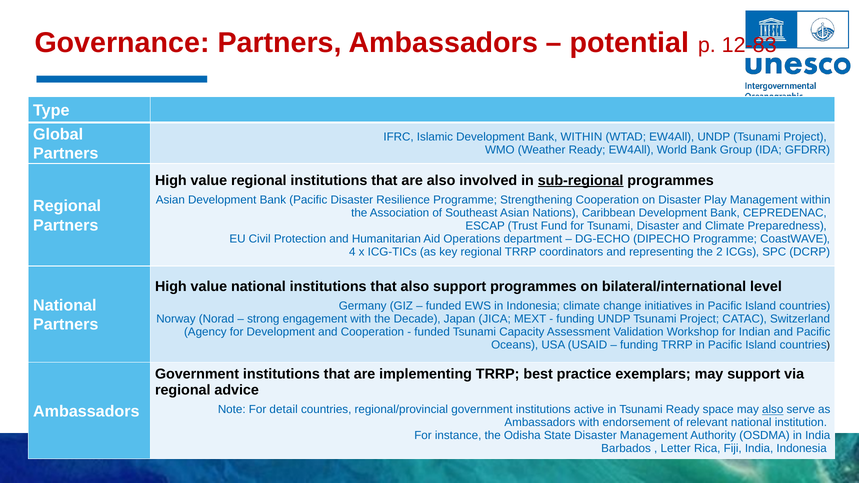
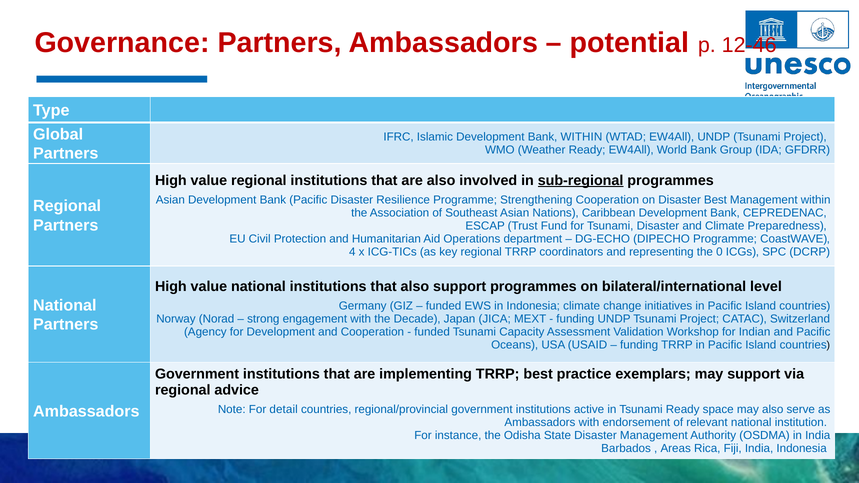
12-83: 12-83 -> 12-46 (749, 45)
Disaster Play: Play -> Best (715, 200)
2: 2 -> 0 (719, 252)
also underline: present -> none (773, 410)
Letter: Letter -> Areas (676, 449)
